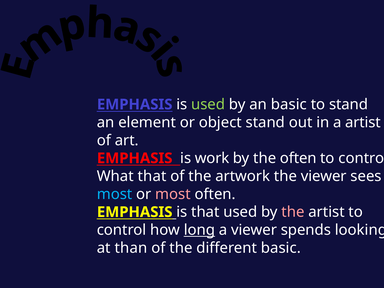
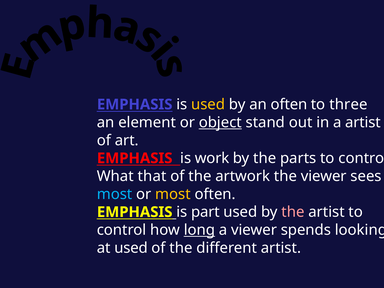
used colour: light green -> yellow (208, 104)
an basic: basic -> often (289, 104)
to stand: stand -> three (348, 104)
object underline: none -> present (220, 122)
the often: often -> parts (298, 158)
most colour: pink -> yellow (173, 194)
is that: that -> part (205, 212)
at than: than -> used (131, 248)
different basic: basic -> artist (281, 248)
